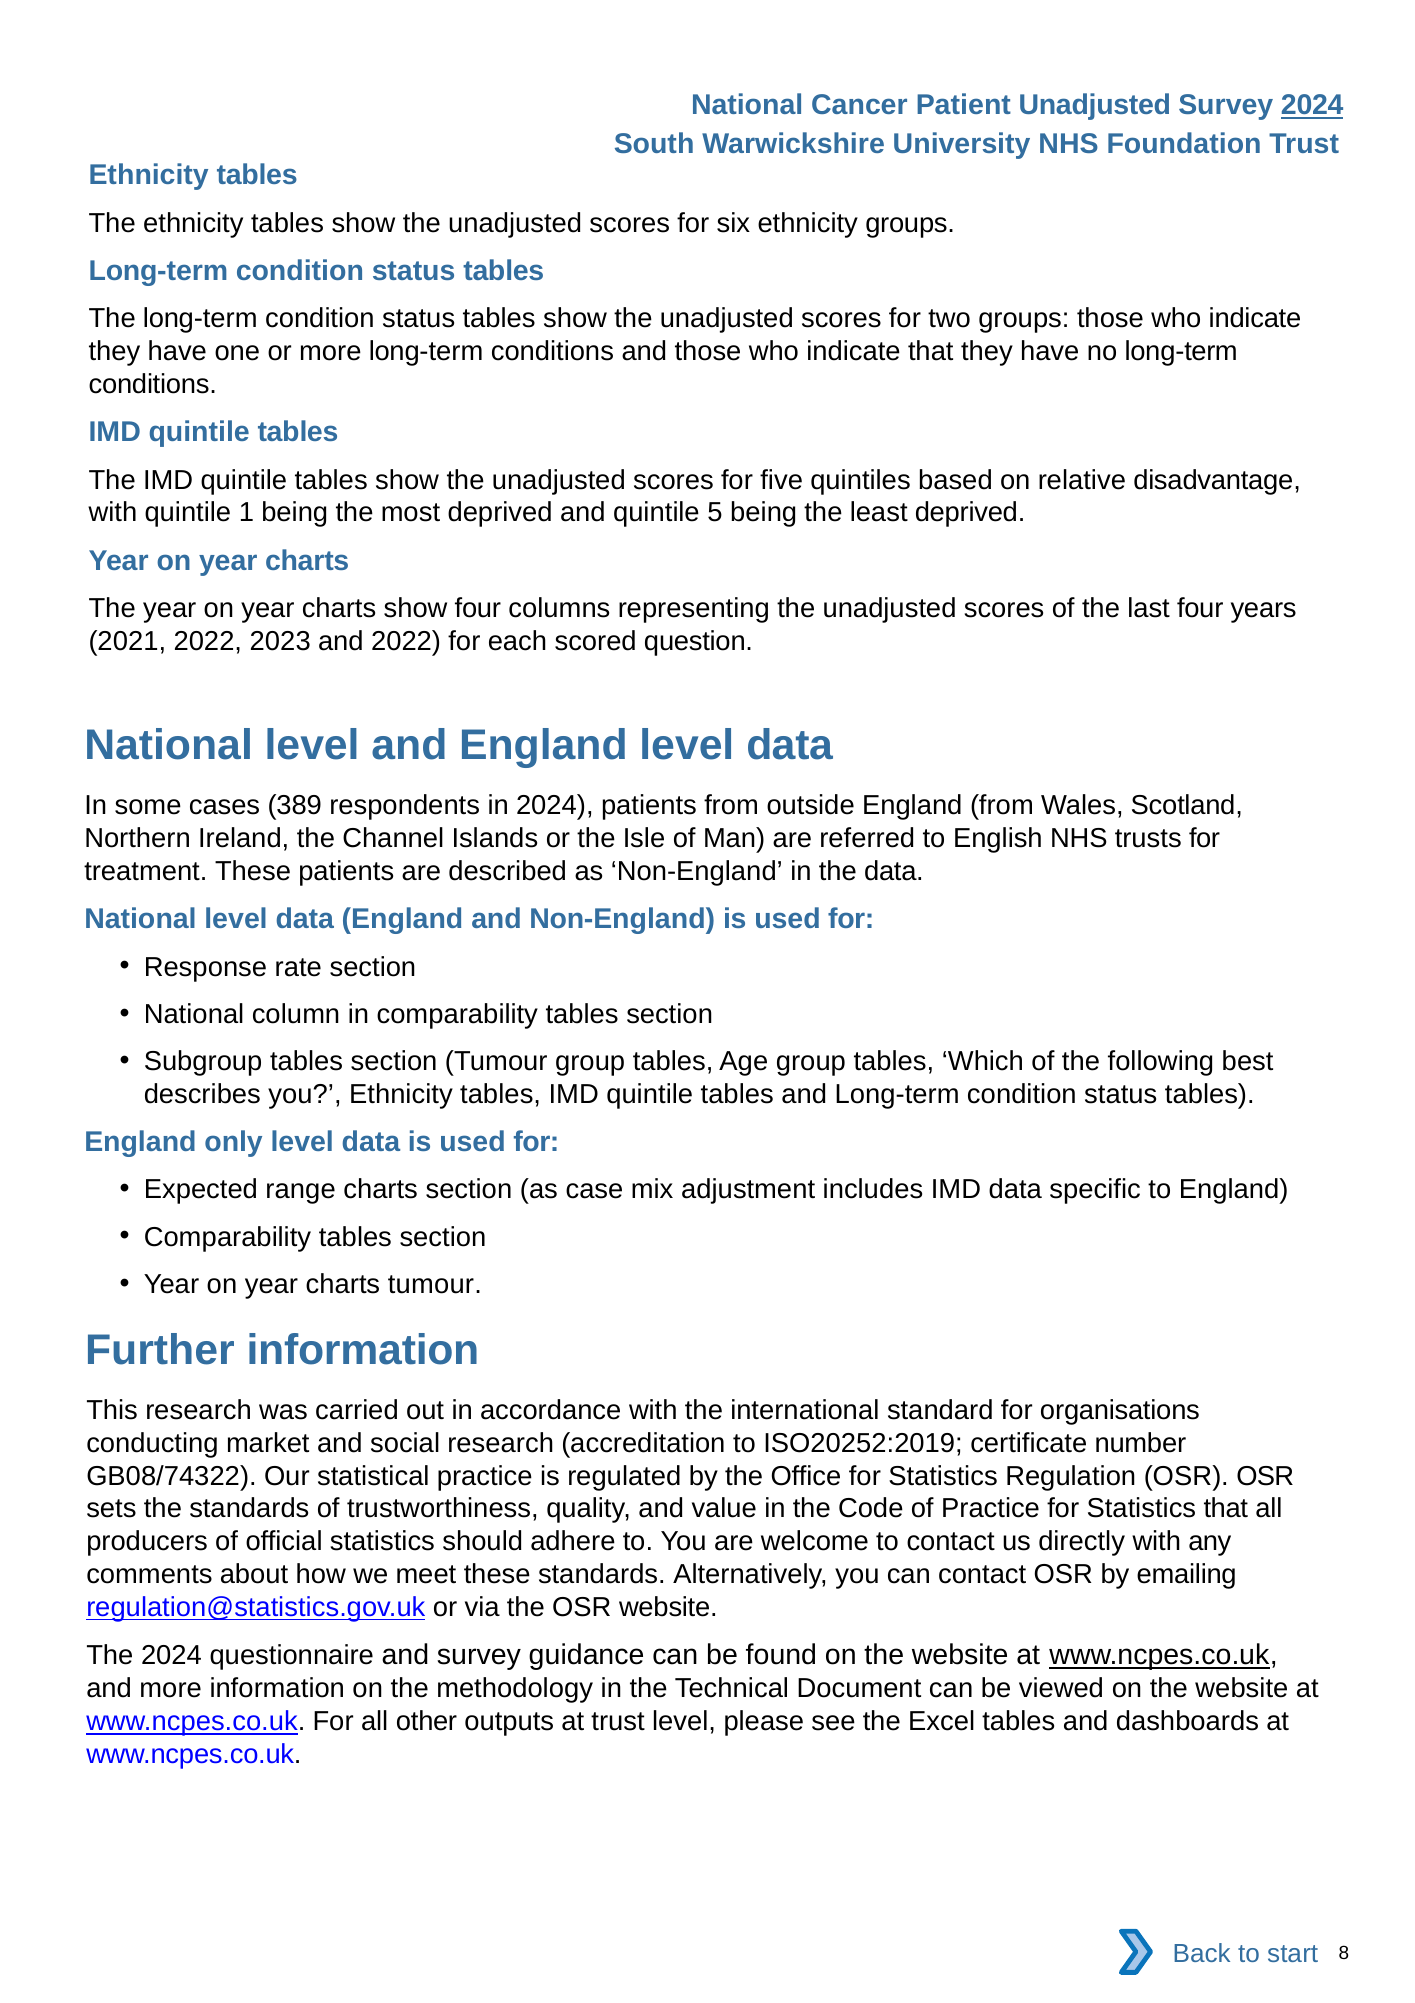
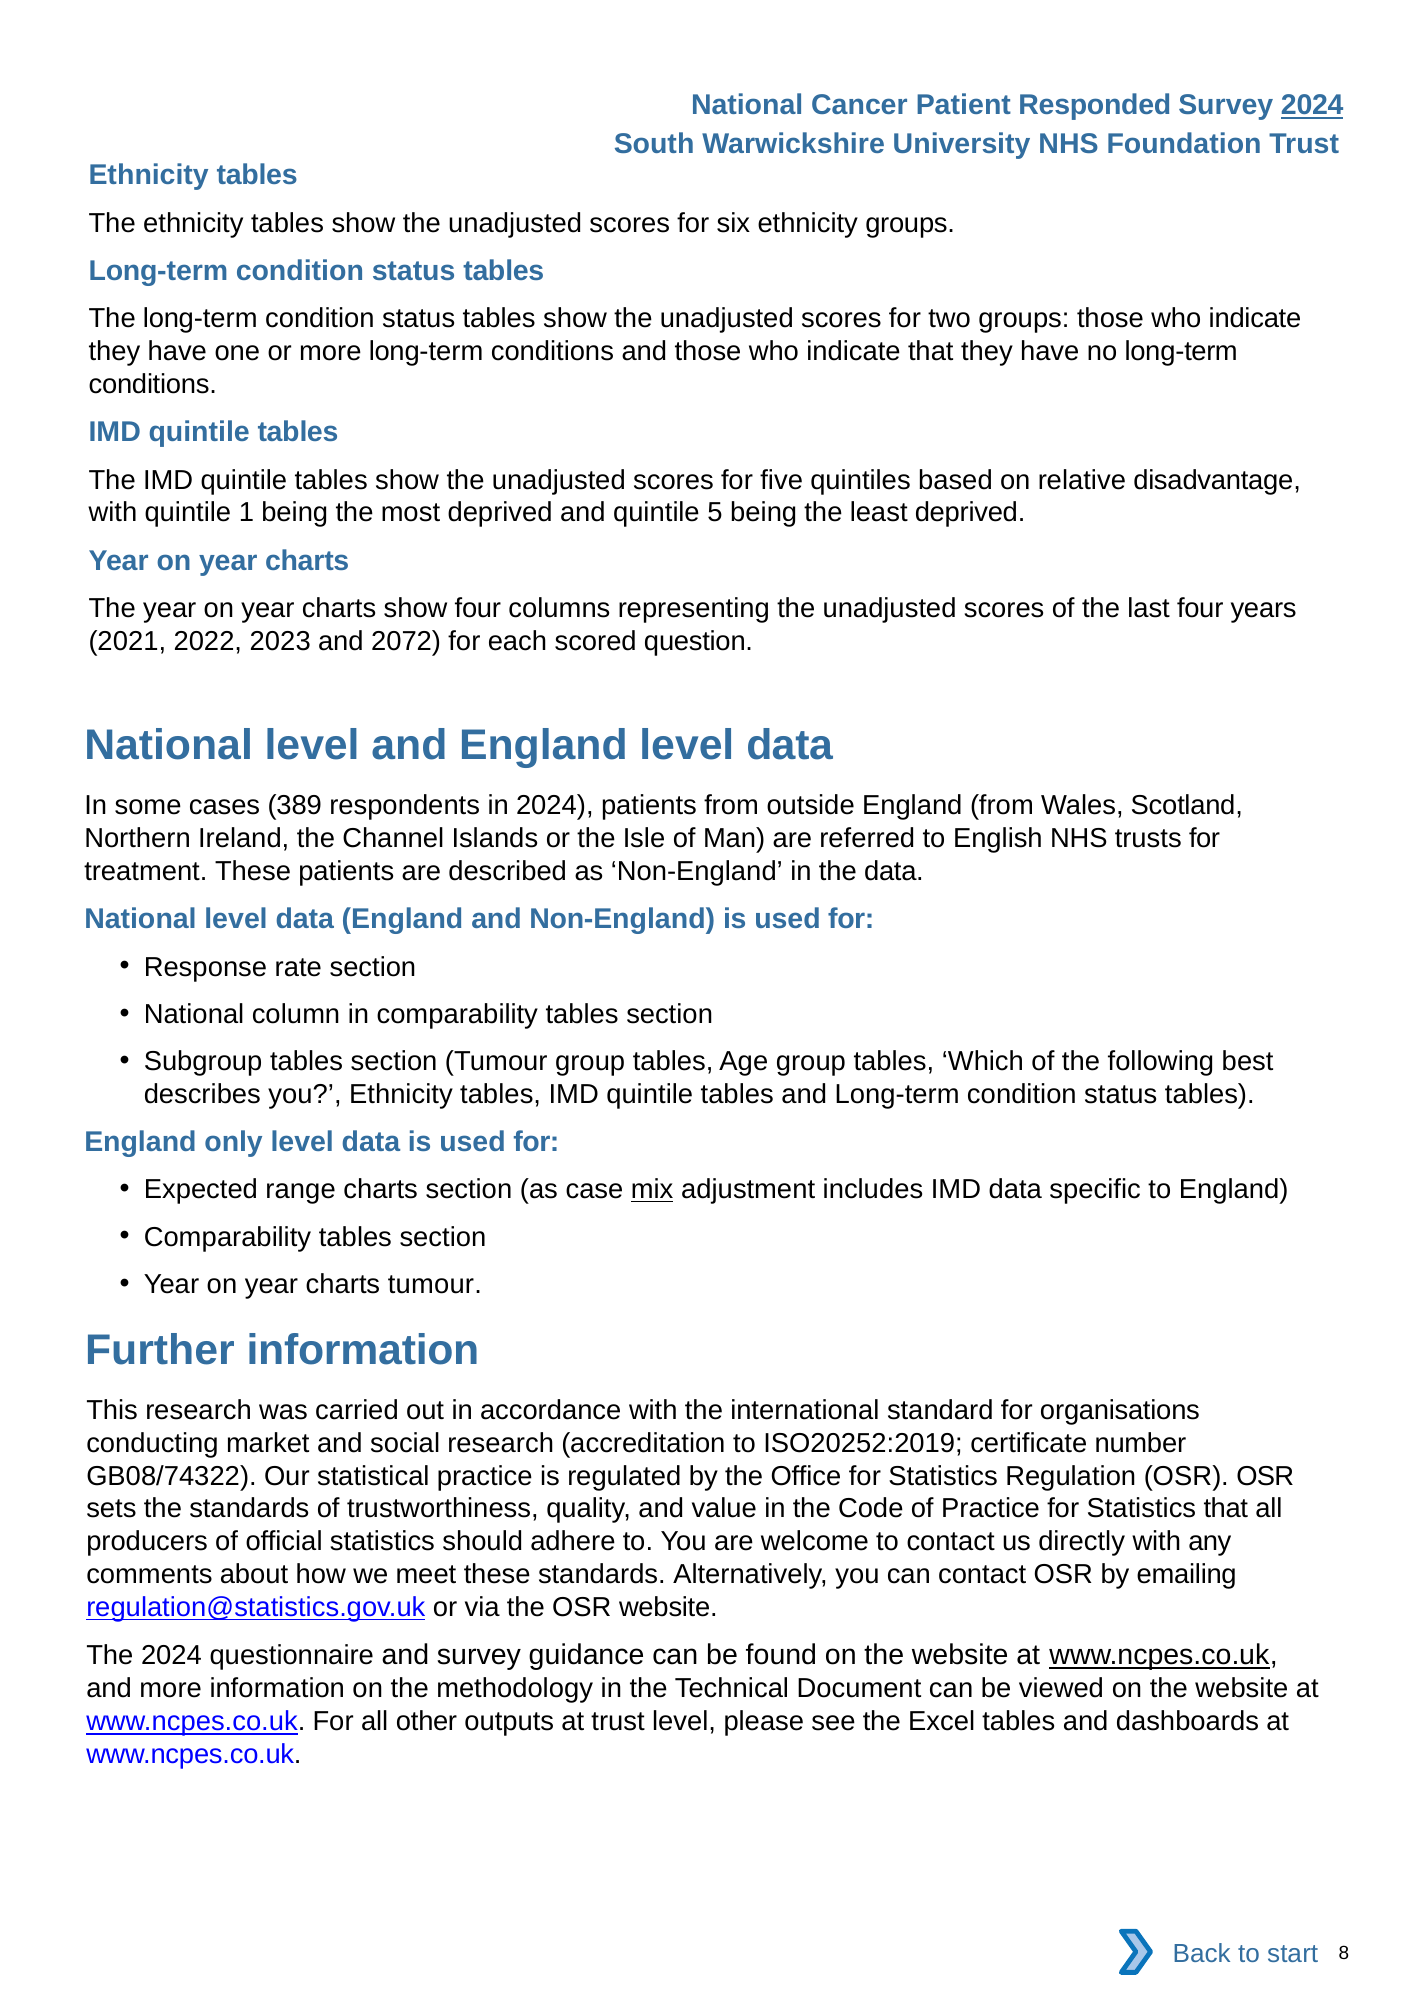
Patient Unadjusted: Unadjusted -> Responded (1095, 105)
and 2022: 2022 -> 2072 (406, 641)
mix underline: none -> present (652, 1190)
